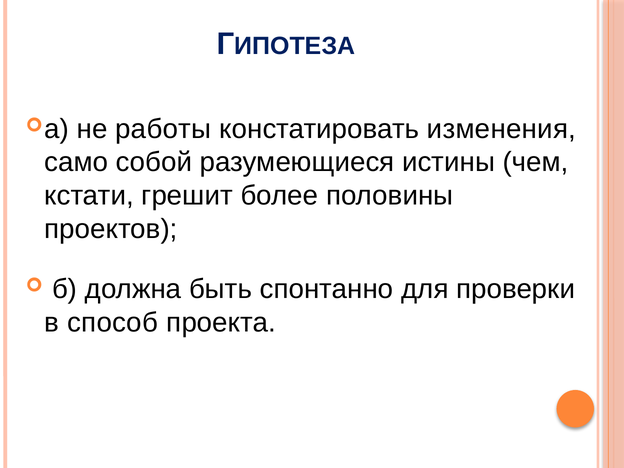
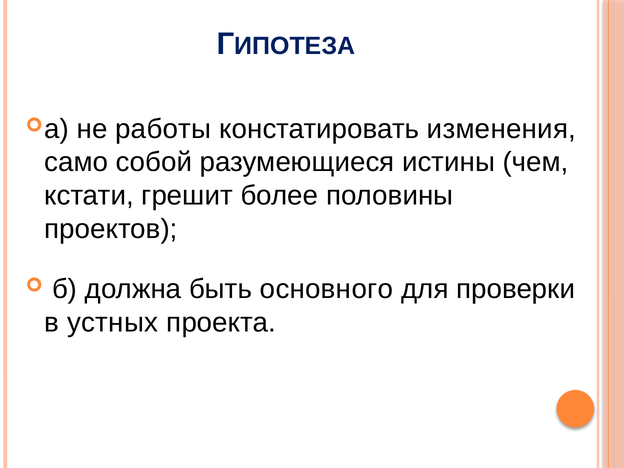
спонтанно: спонтанно -> основного (326, 289)
способ: способ -> устных (113, 323)
